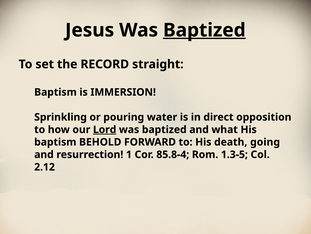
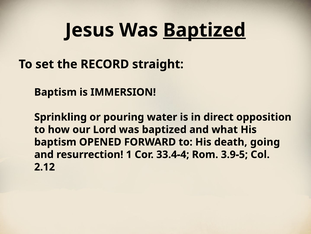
Lord underline: present -> none (105, 129)
BEHOLD: BEHOLD -> OPENED (100, 142)
85.8-4: 85.8-4 -> 33.4-4 (173, 154)
1.3-5: 1.3-5 -> 3.9-5 (234, 154)
